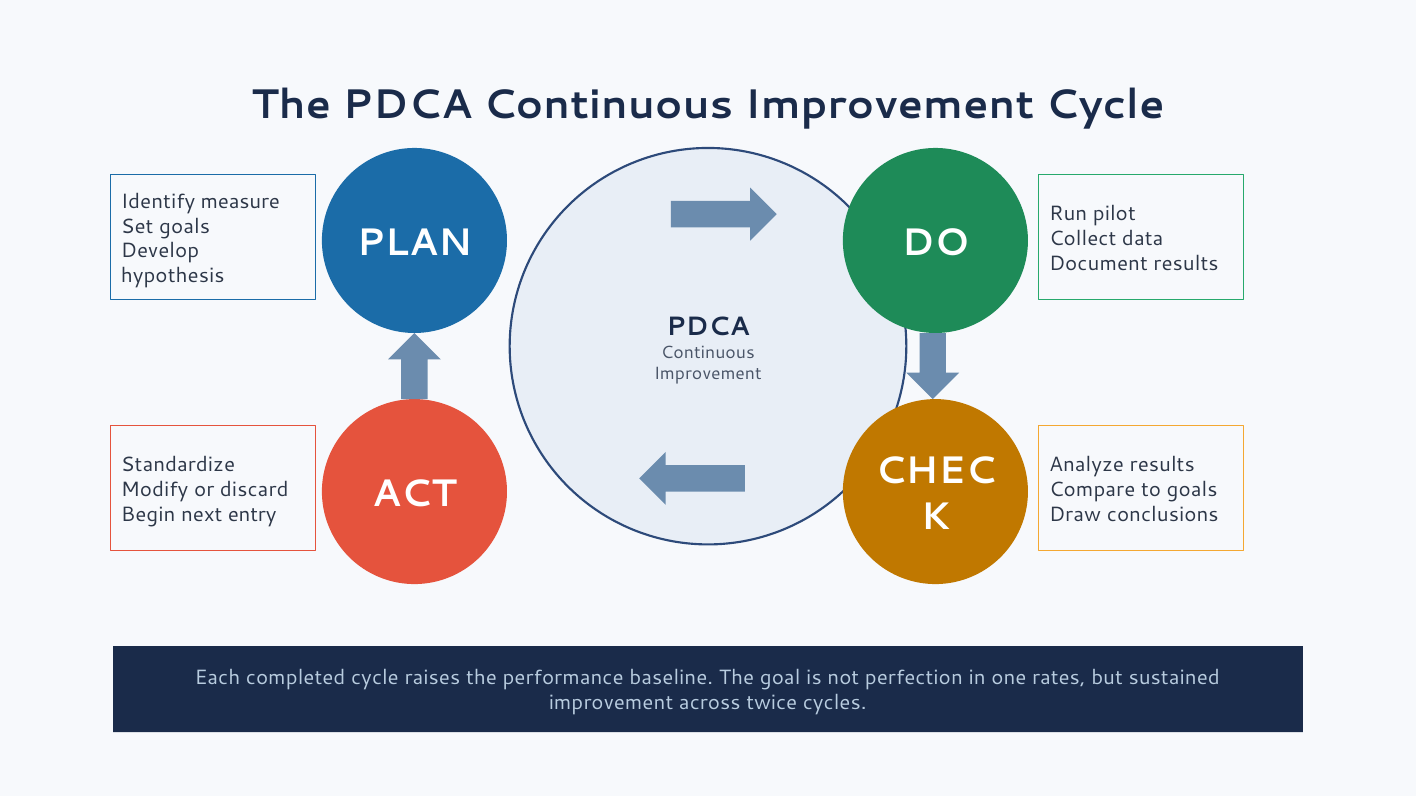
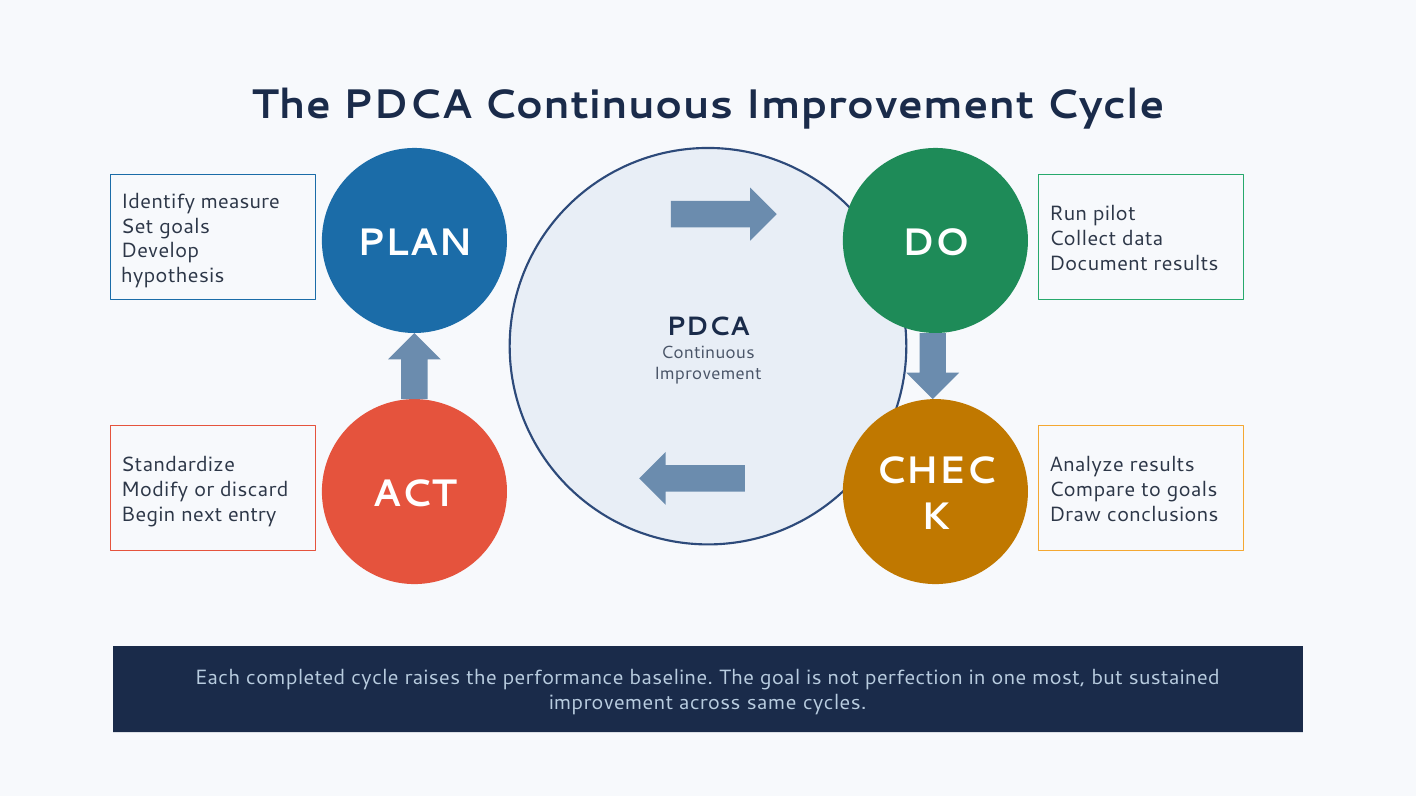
rates: rates -> most (1059, 679)
twice: twice -> same (772, 703)
